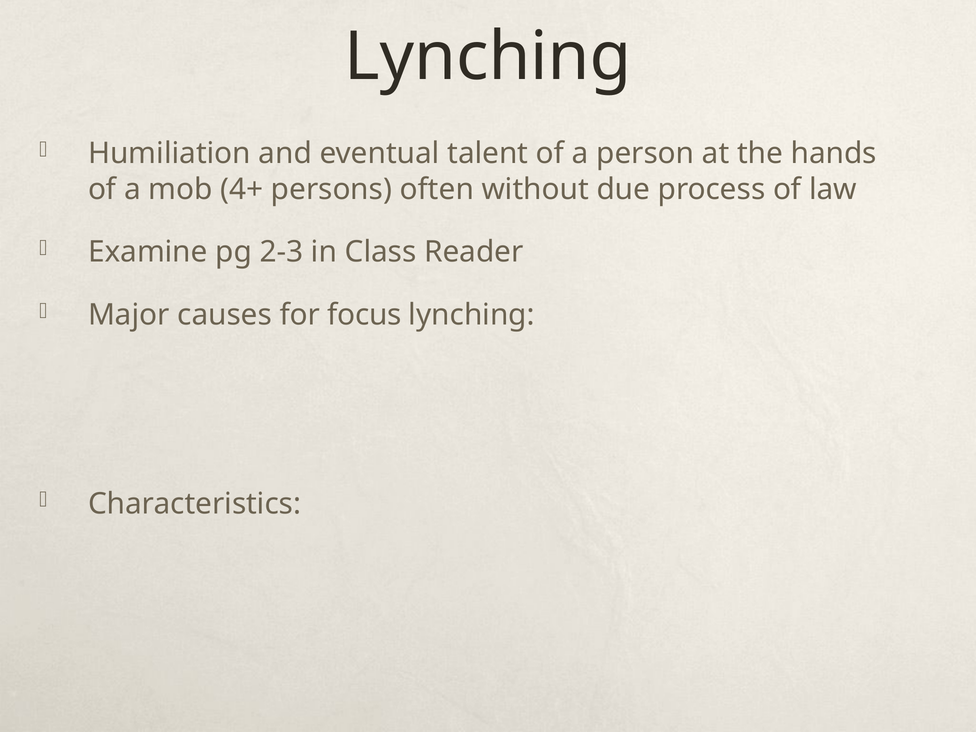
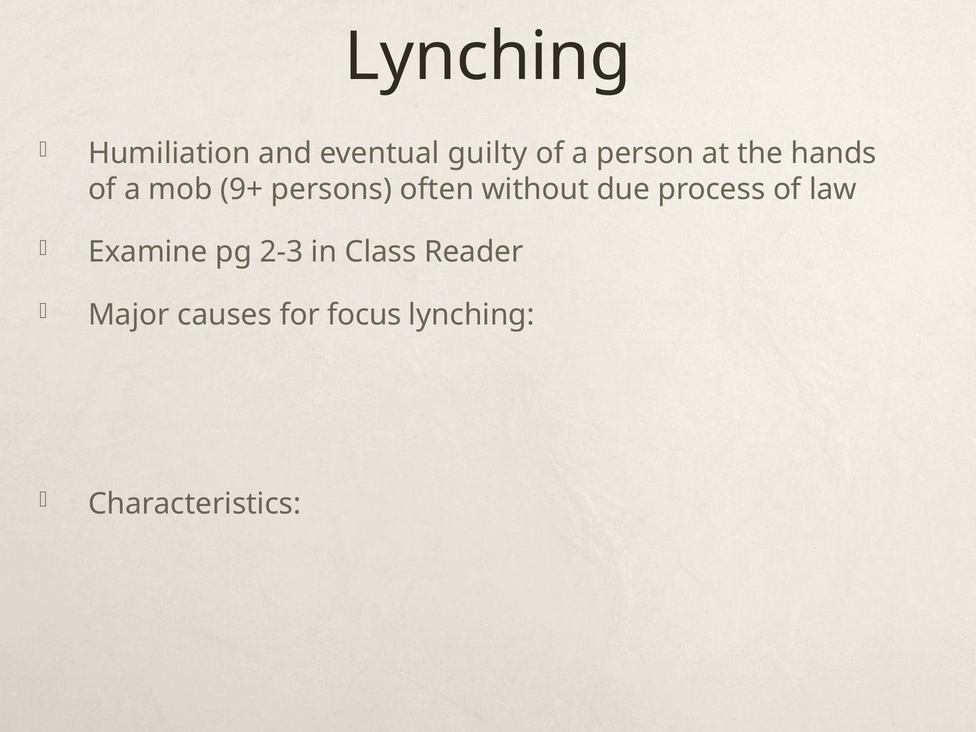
talent: talent -> guilty (488, 153)
4+: 4+ -> 9+ (242, 189)
